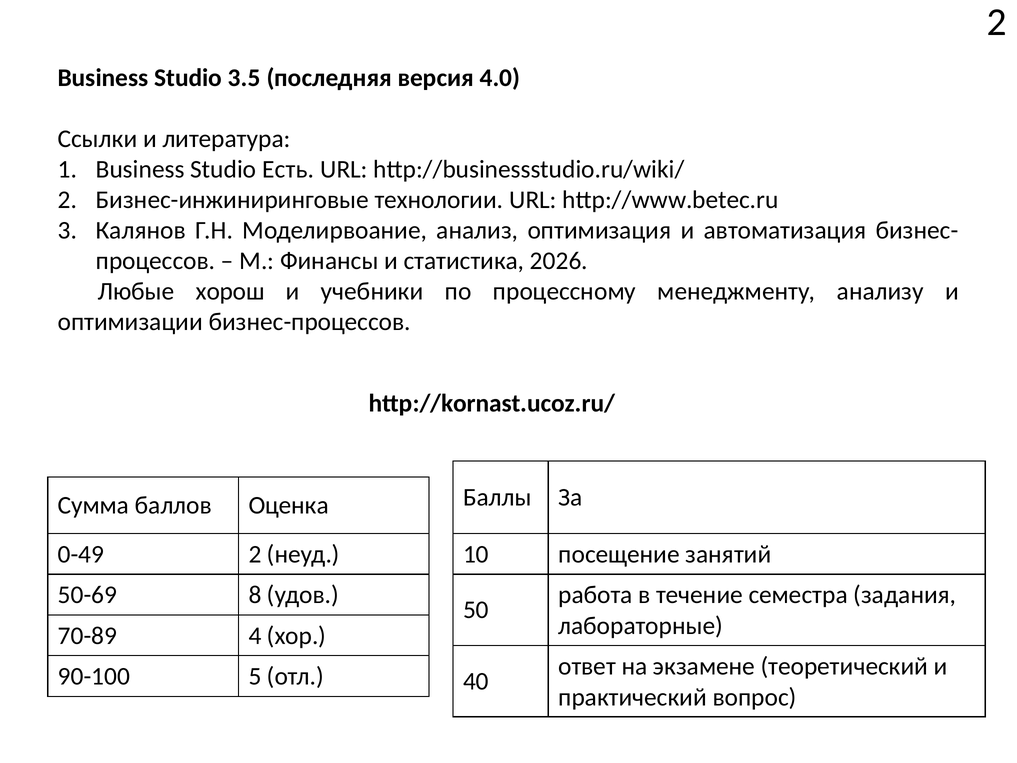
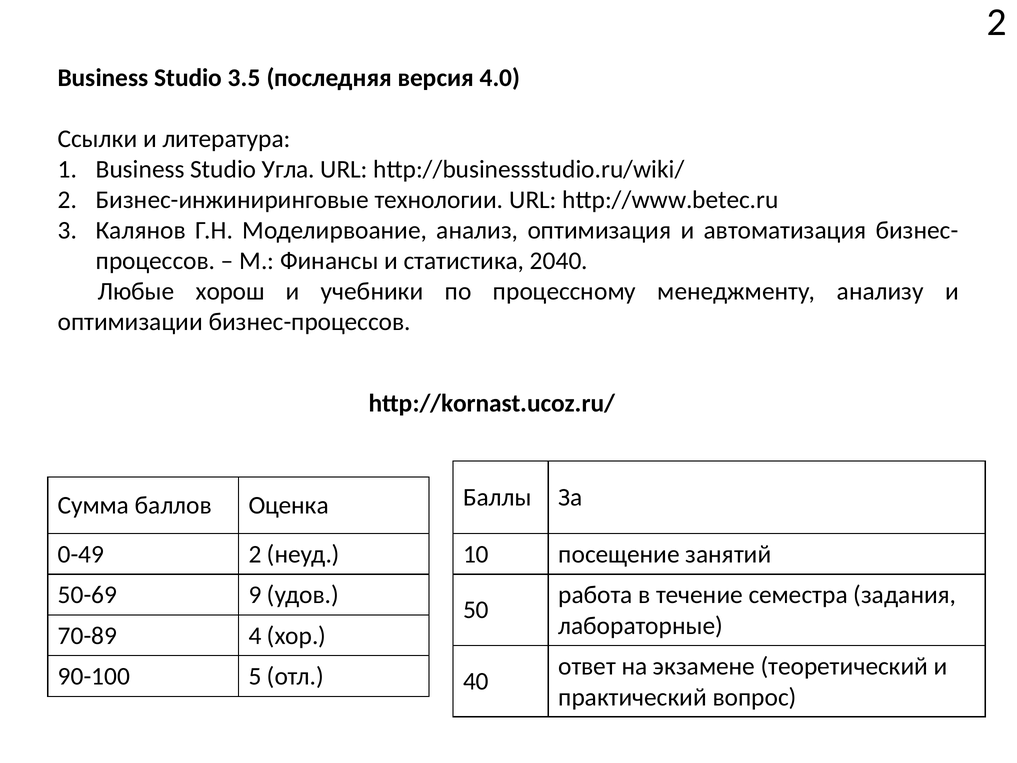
Есть: Есть -> Угла (288, 169)
2026: 2026 -> 2040 (559, 261)
8: 8 -> 9 (255, 595)
